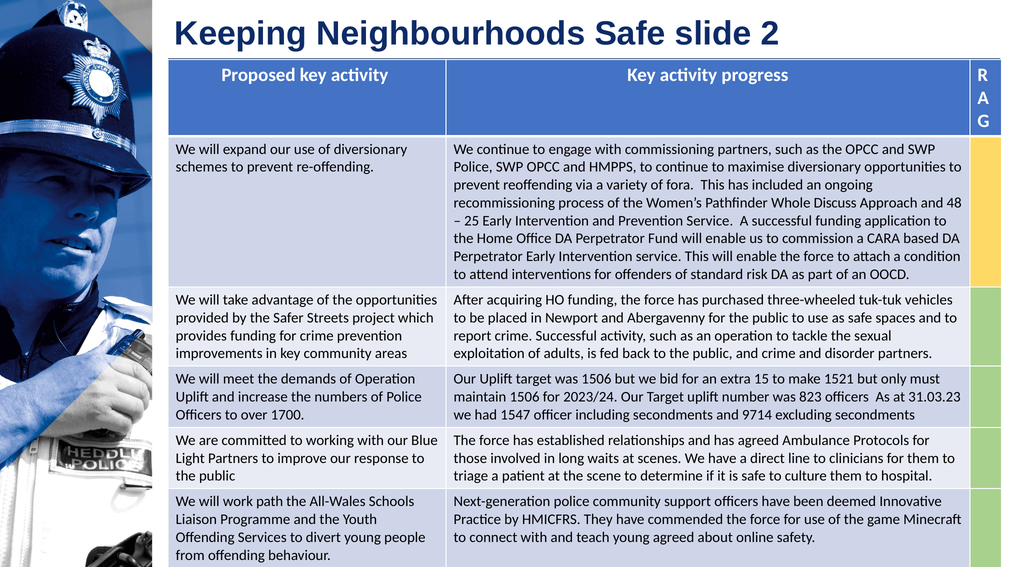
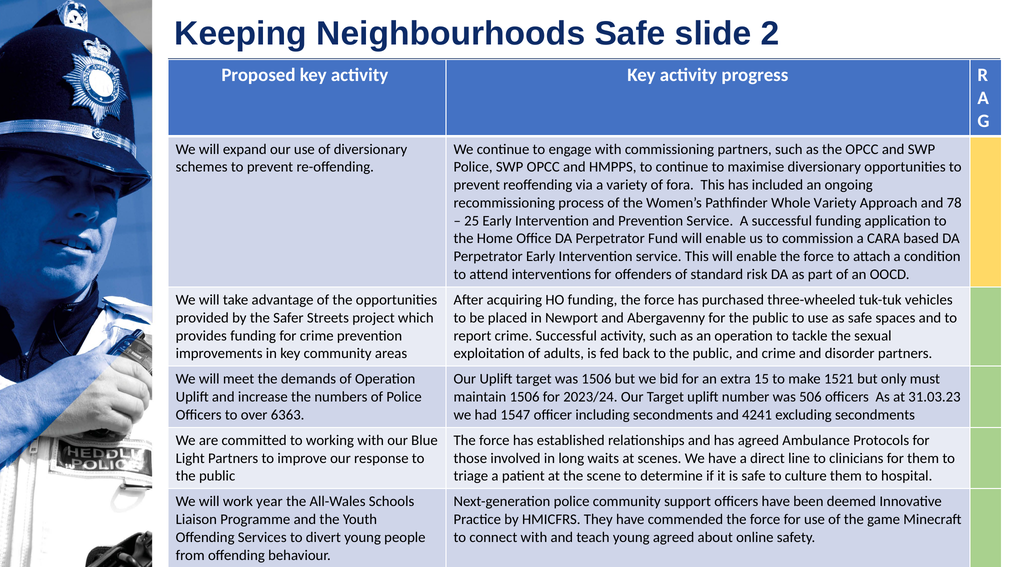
Whole Discuss: Discuss -> Variety (835, 203)
48: 48 -> 78 (954, 203)
823: 823 -> 506 (810, 397)
1700: 1700 -> 6363 (288, 415)
9714: 9714 -> 4241 (757, 415)
path: path -> year (269, 502)
